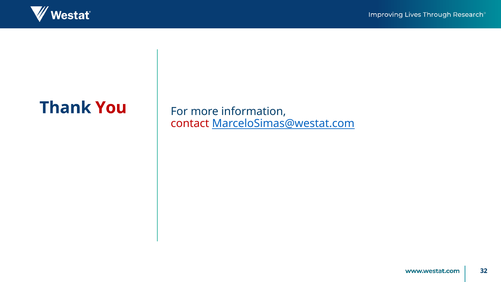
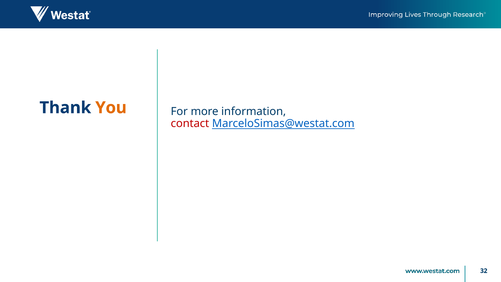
You colour: red -> orange (111, 108)
